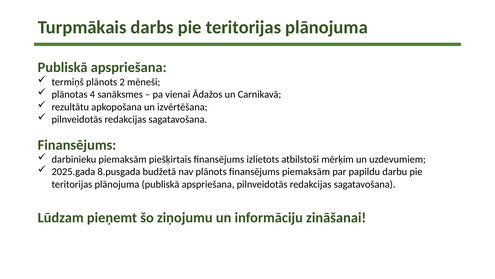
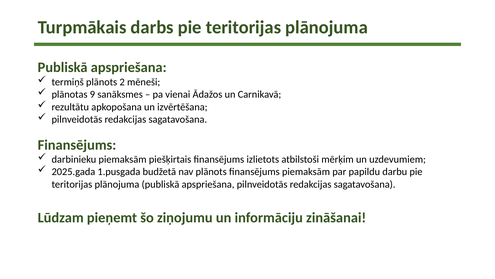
4: 4 -> 9 (92, 94)
8.pusgada: 8.pusgada -> 1.pusgada (119, 172)
